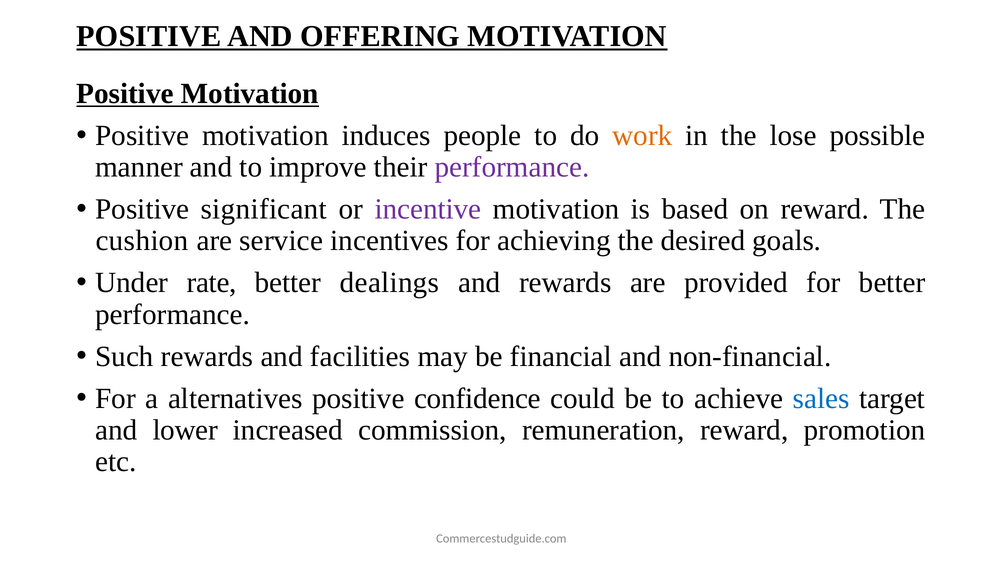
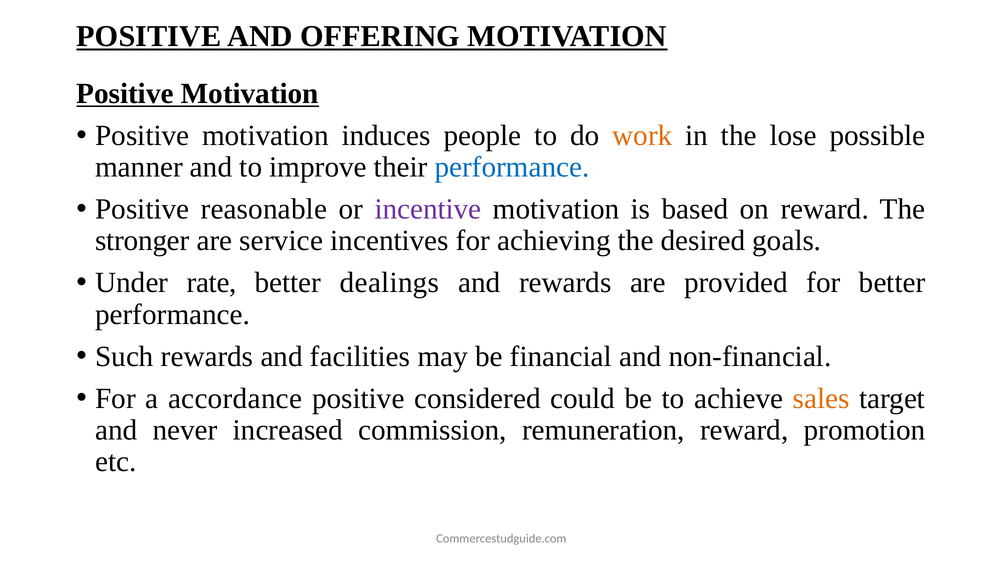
performance colour: purple -> blue (512, 167)
significant: significant -> reasonable (264, 209)
cushion: cushion -> stronger (142, 241)
alternatives: alternatives -> accordance (235, 399)
confidence: confidence -> considered (477, 399)
sales colour: blue -> orange (821, 399)
lower: lower -> never (185, 430)
